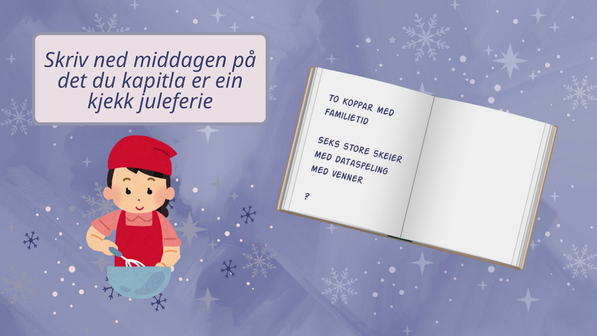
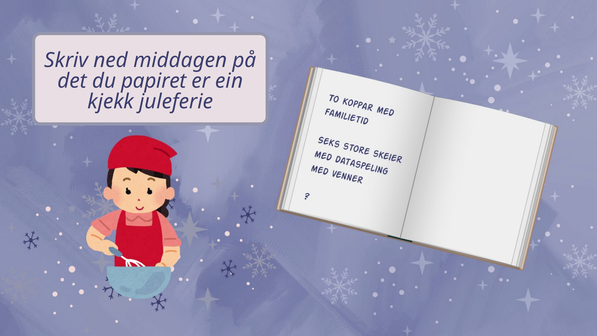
kapitla: kapitla -> papiret (154, 81)
